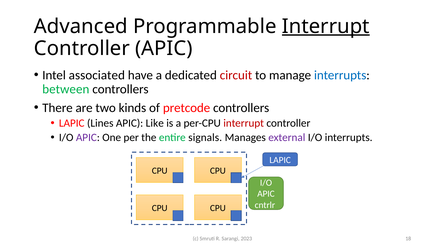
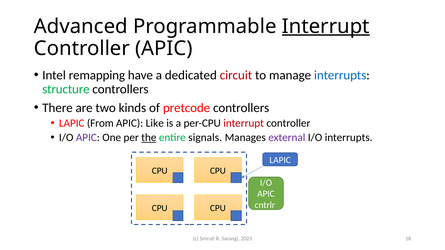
associated: associated -> remapping (97, 75)
between: between -> structure (66, 89)
Lines: Lines -> From (100, 123)
the underline: none -> present (149, 138)
